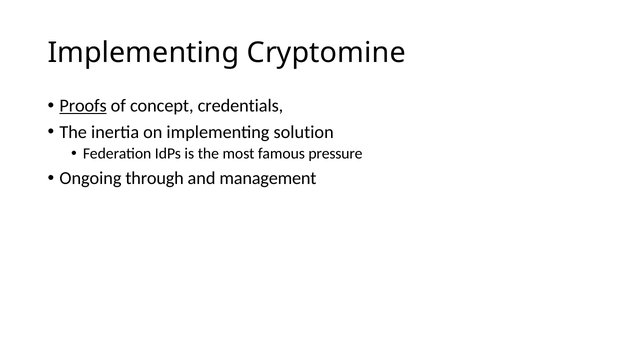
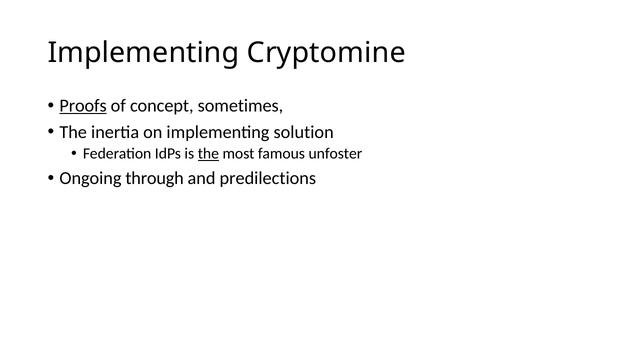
credentials: credentials -> sometimes (240, 106)
the underline: none -> present (208, 154)
pressure: pressure -> unfoster (335, 154)
management: management -> predilections (268, 178)
